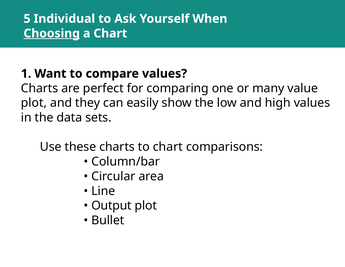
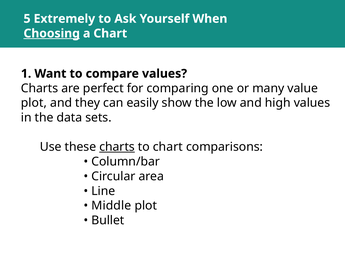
Individual: Individual -> Extremely (64, 19)
charts underline: none -> present (117, 147)
Output: Output -> Middle (111, 205)
